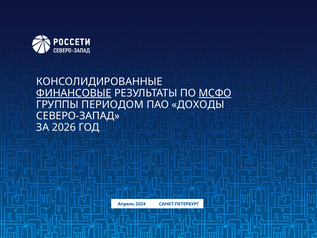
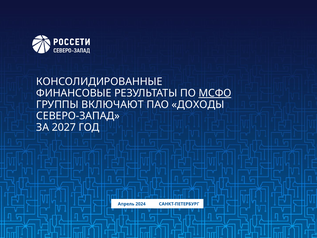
ФИНАНСОВЫЕ underline: present -> none (74, 93)
ПЕРИОДОМ: ПЕРИОДОМ -> ВКЛЮЧАЮТ (113, 104)
2026: 2026 -> 2027 (64, 127)
